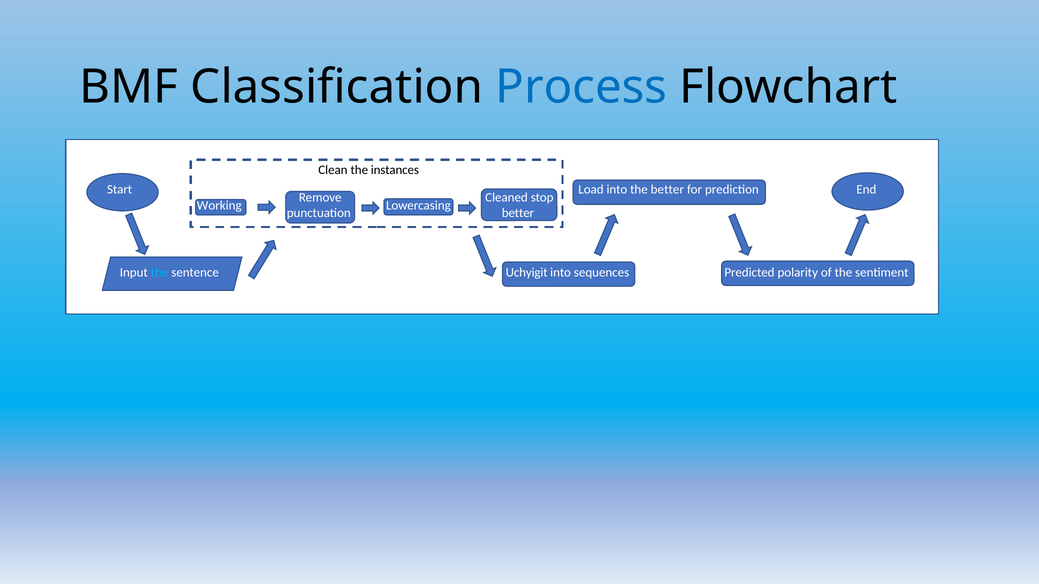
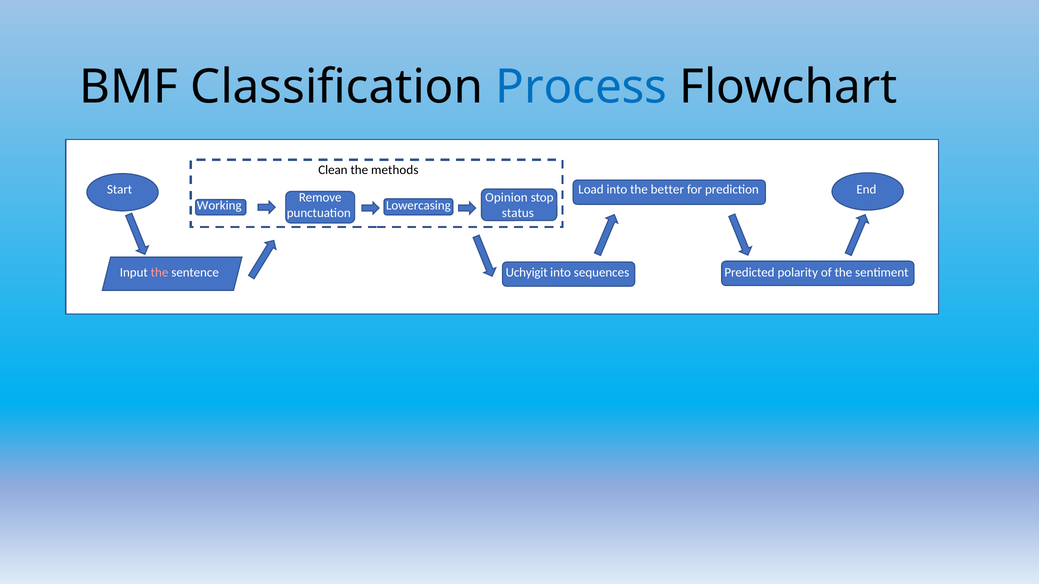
instances: instances -> methods (395, 170)
Cleaned: Cleaned -> Opinion (506, 197)
better: better -> status (518, 213)
the colour: light blue -> pink (160, 273)
